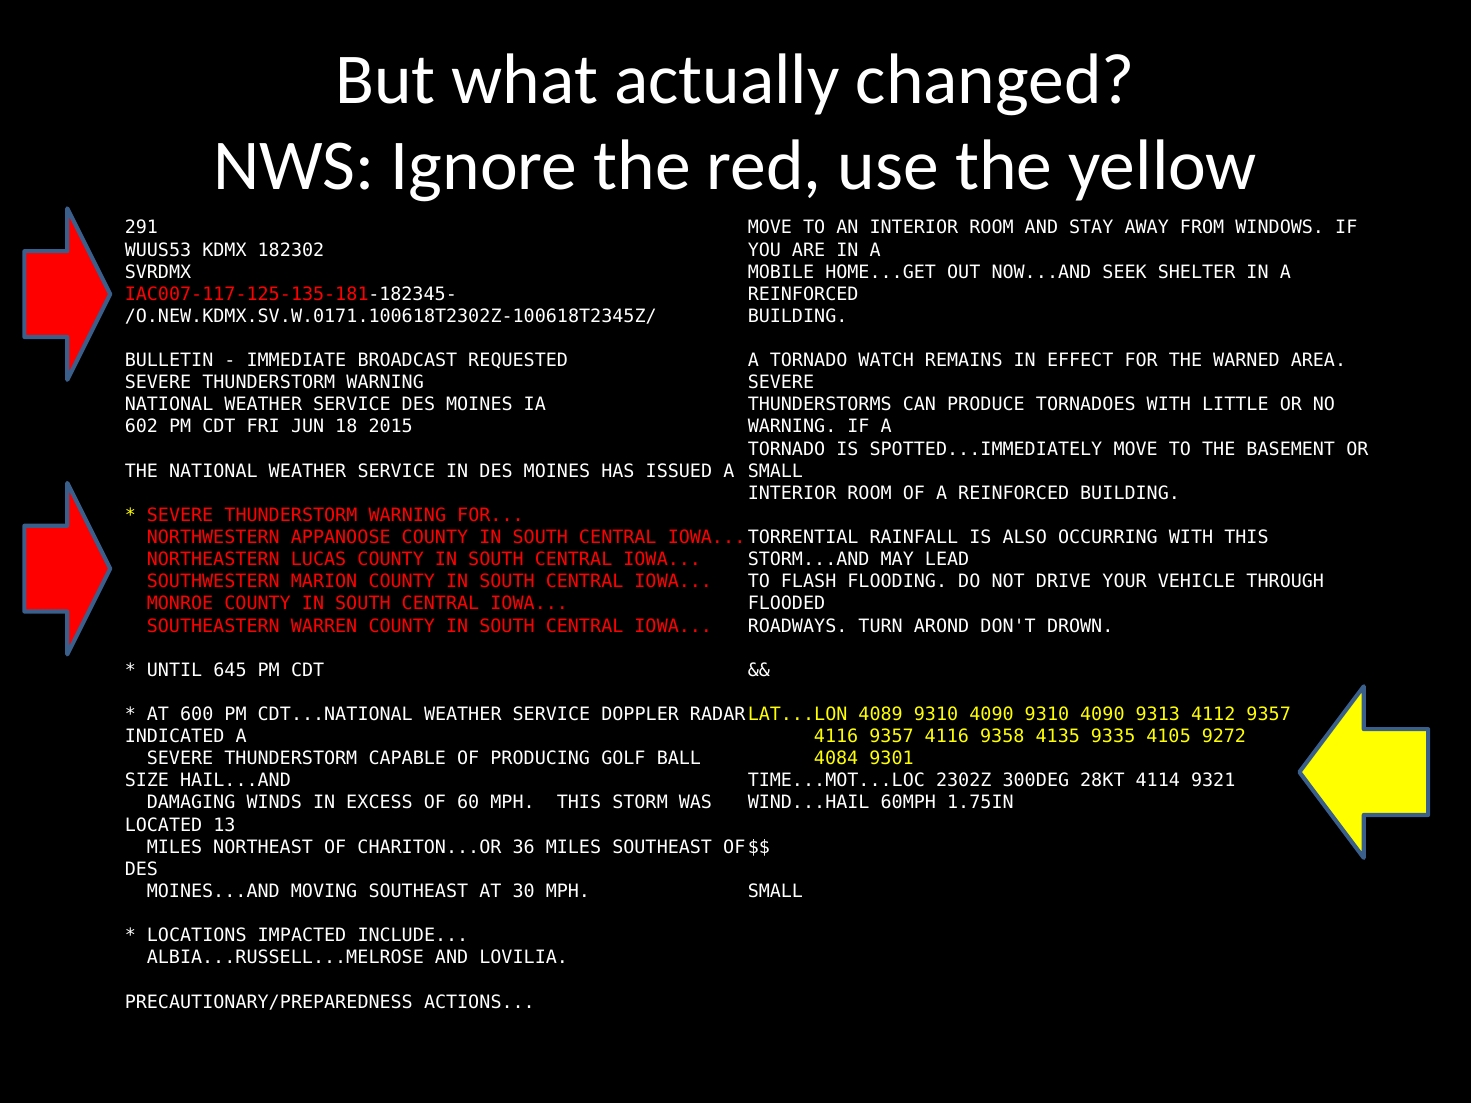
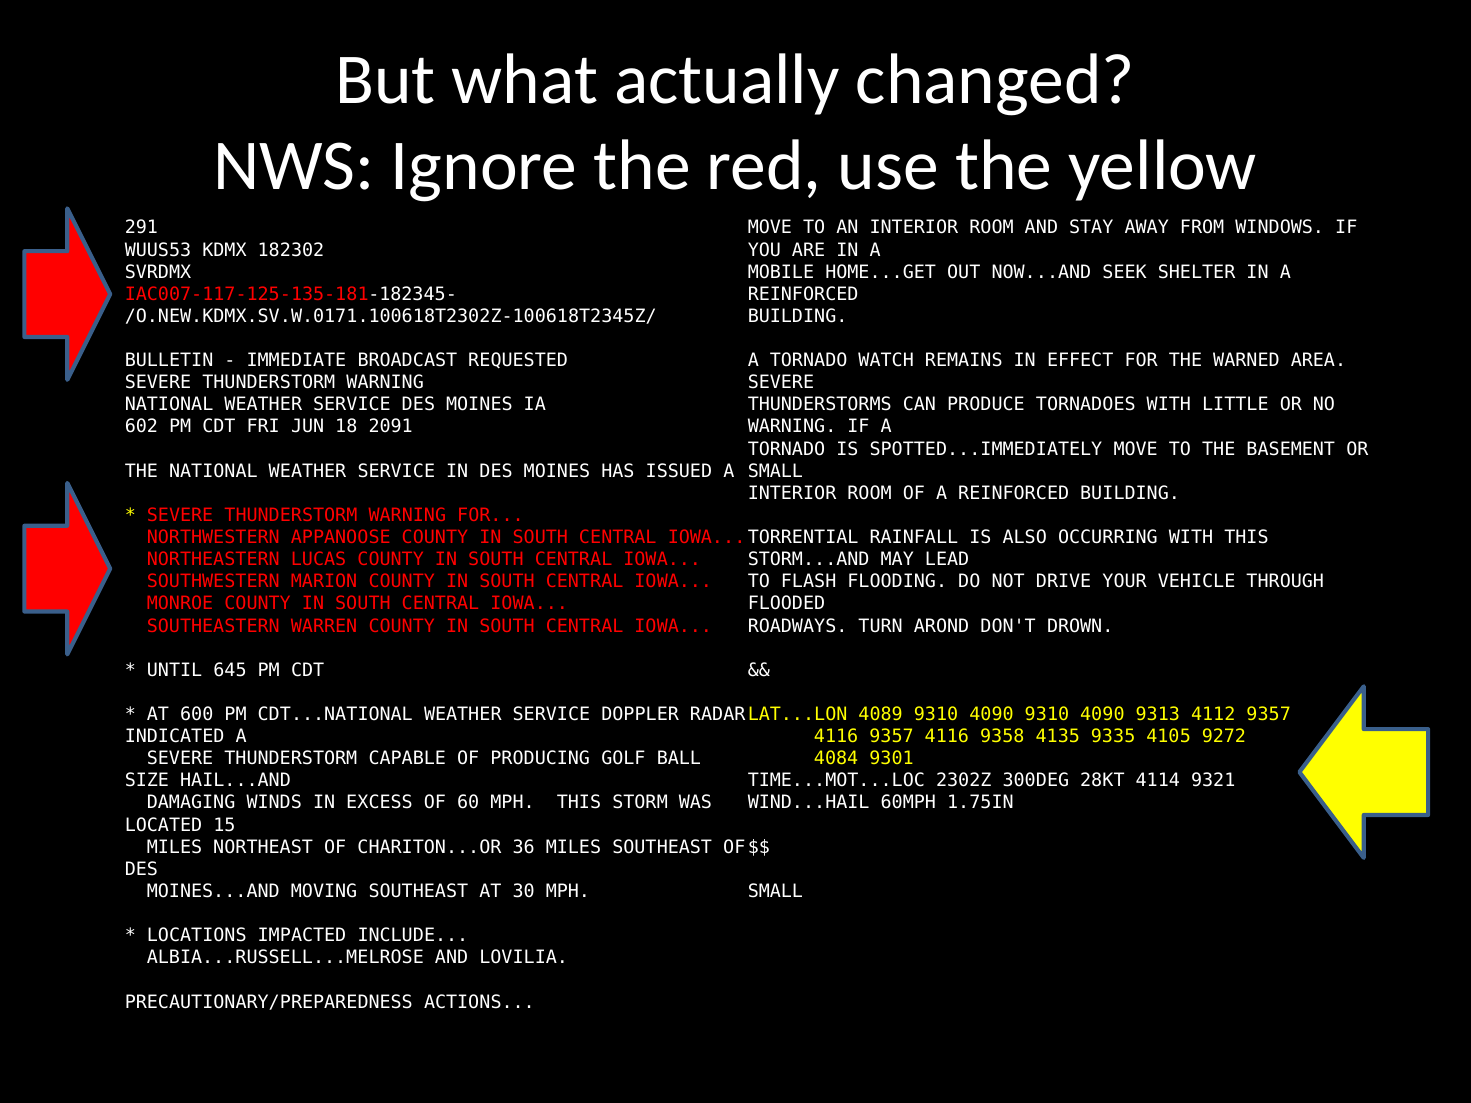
2015: 2015 -> 2091 (391, 427)
13: 13 -> 15 (224, 825)
